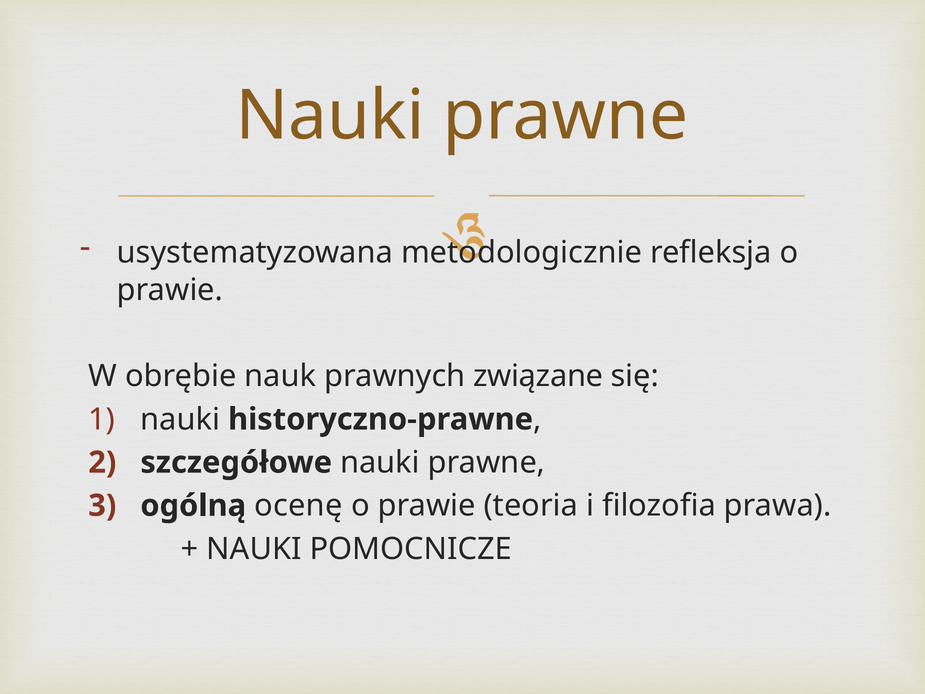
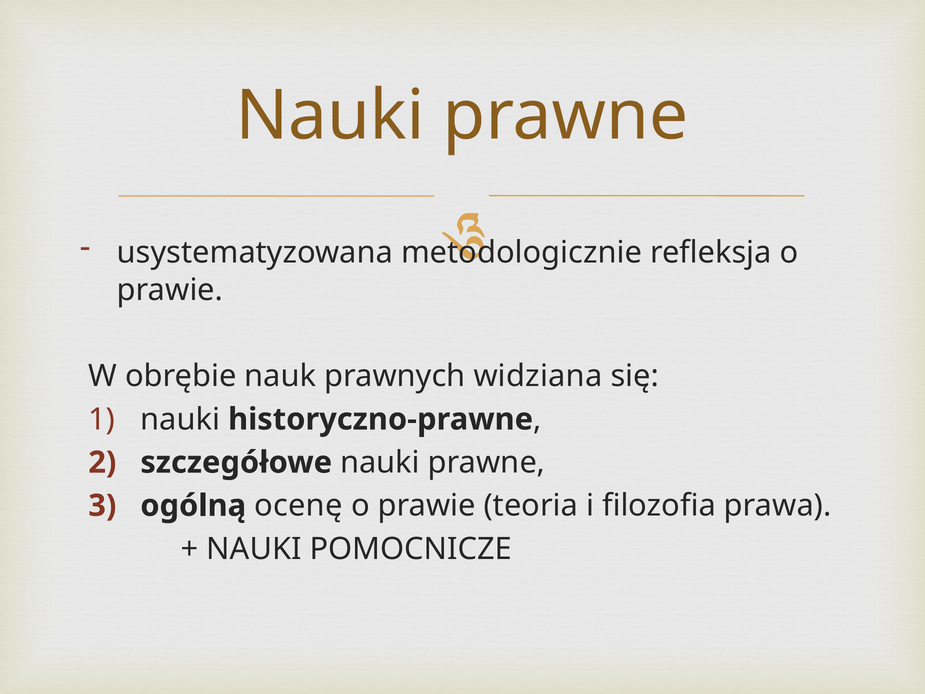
związane: związane -> widziana (538, 376)
